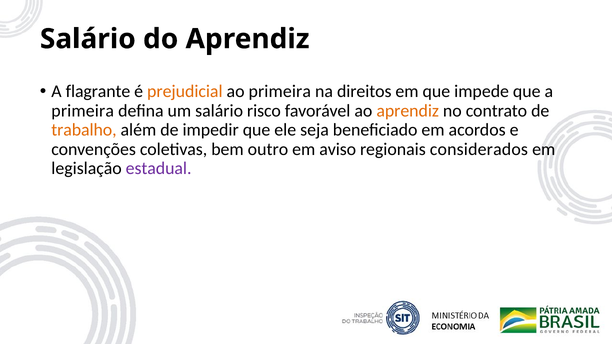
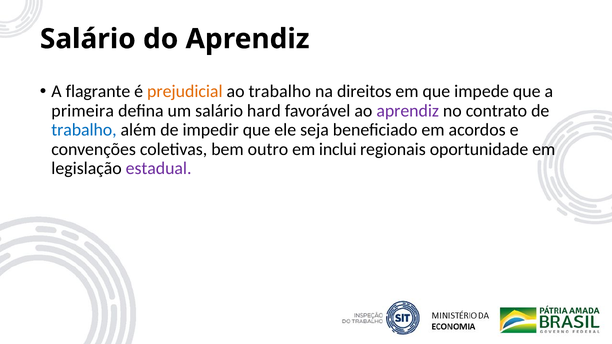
ao primeira: primeira -> trabalho (280, 92)
risco: risco -> hard (264, 111)
aprendiz colour: orange -> purple (408, 111)
trabalho colour: orange -> blue (84, 130)
aviso: aviso -> inclui (338, 149)
considerados: considerados -> oportunidade (479, 149)
